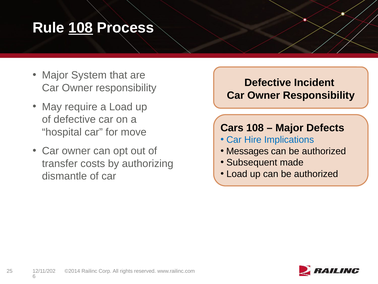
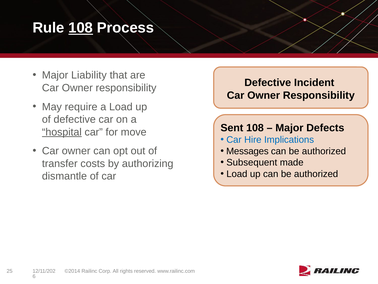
System: System -> Liability (89, 75)
Cars: Cars -> Sent (232, 128)
hospital underline: none -> present (62, 132)
